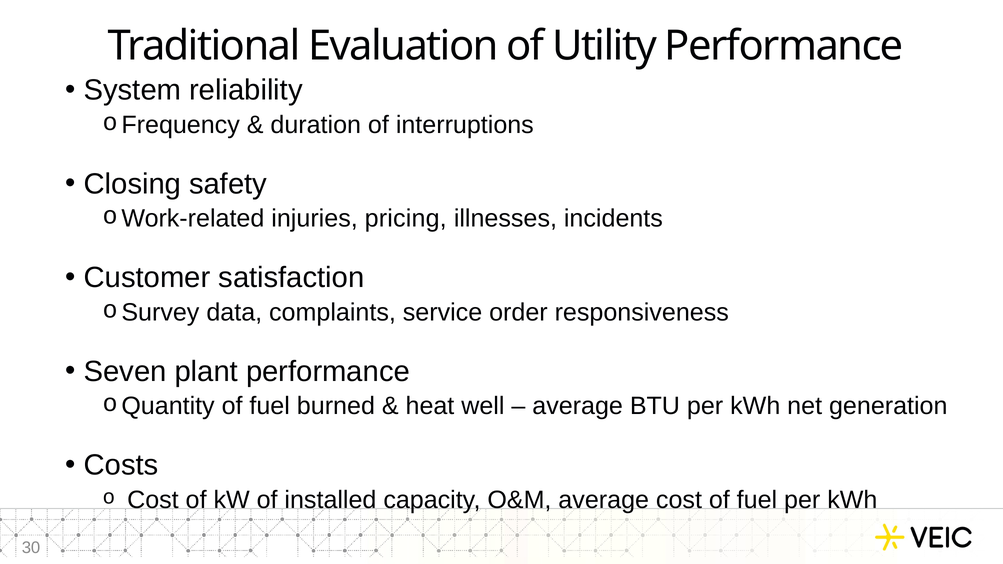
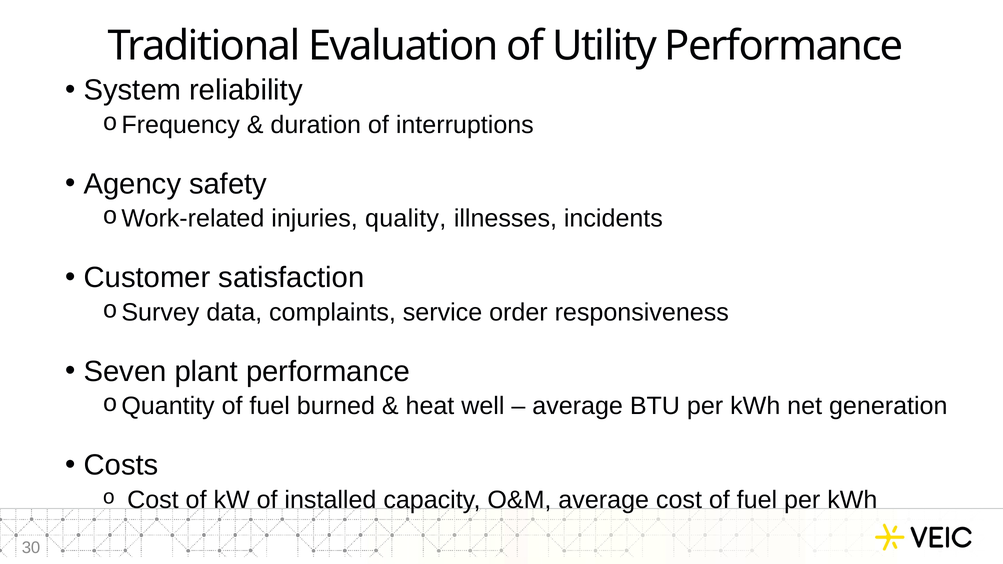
Closing: Closing -> Agency (132, 184)
pricing: pricing -> quality (406, 219)
